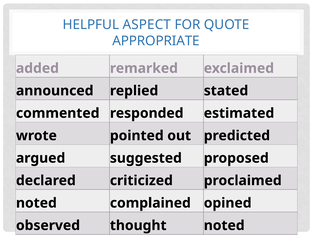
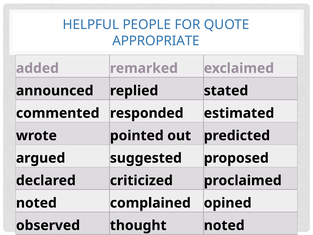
ASPECT: ASPECT -> PEOPLE (147, 25)
